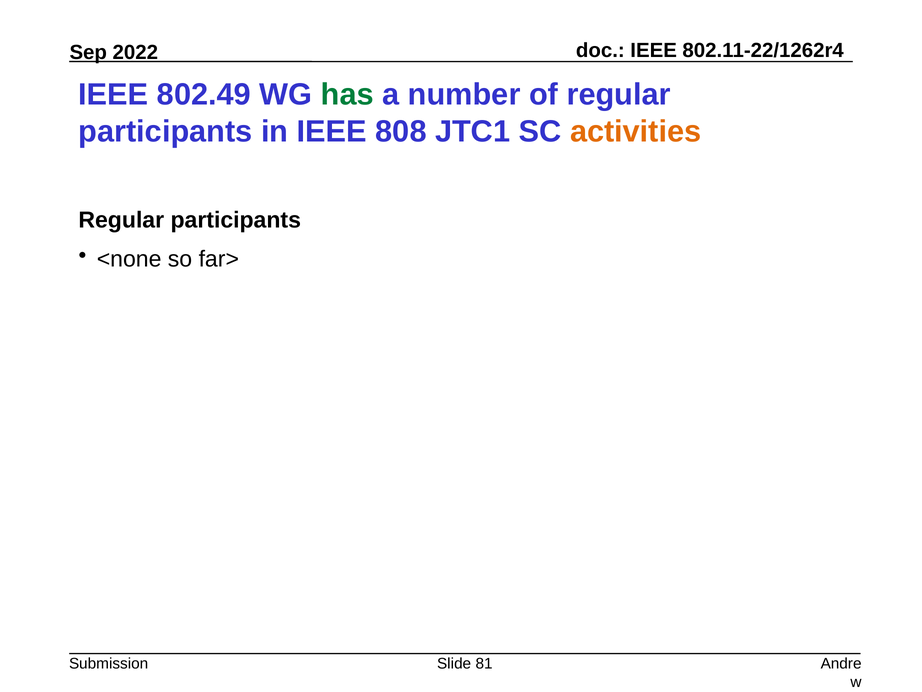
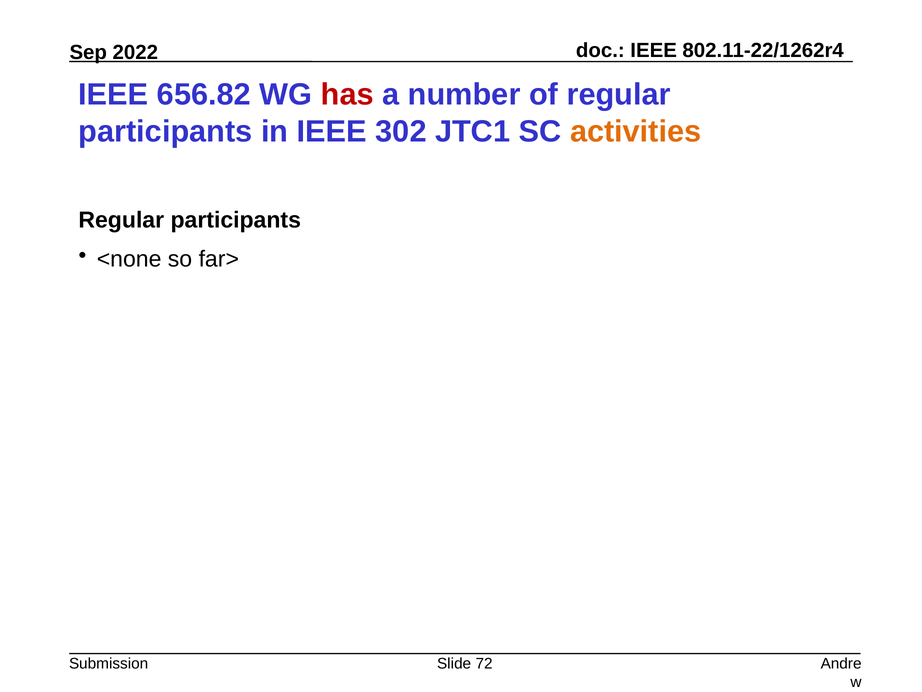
802.49: 802.49 -> 656.82 (204, 94)
has colour: green -> red (347, 94)
808: 808 -> 302 (401, 131)
81: 81 -> 72 (484, 663)
